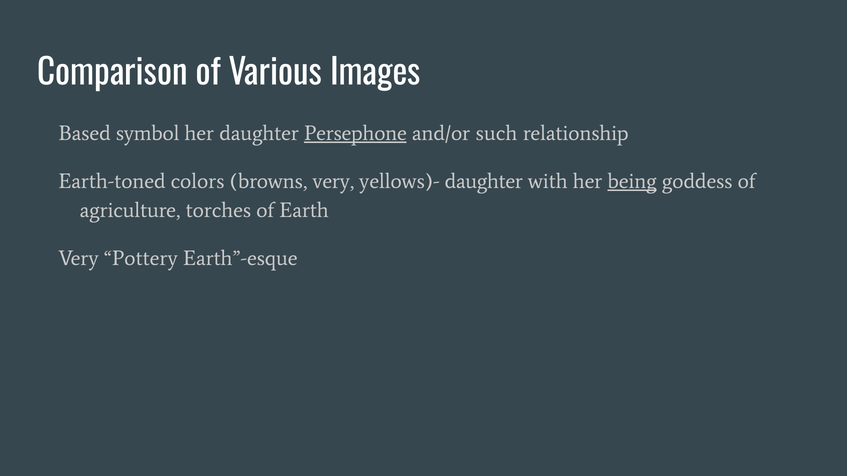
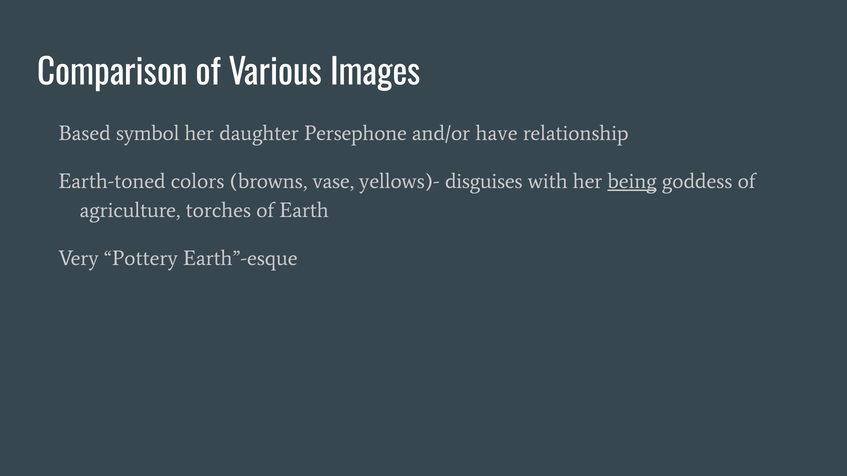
Persephone underline: present -> none (355, 133)
such: such -> have (497, 133)
browns very: very -> vase (333, 181)
yellows)- daughter: daughter -> disguises (484, 181)
